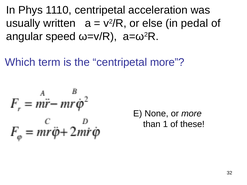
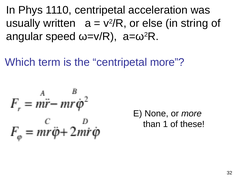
pedal: pedal -> string (194, 23)
